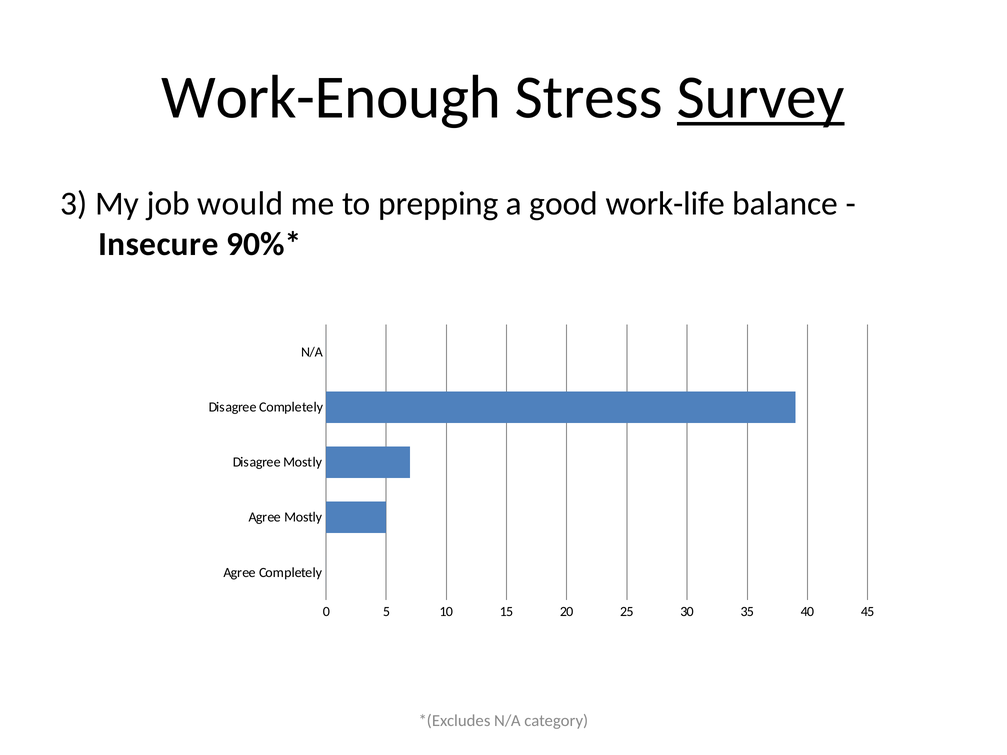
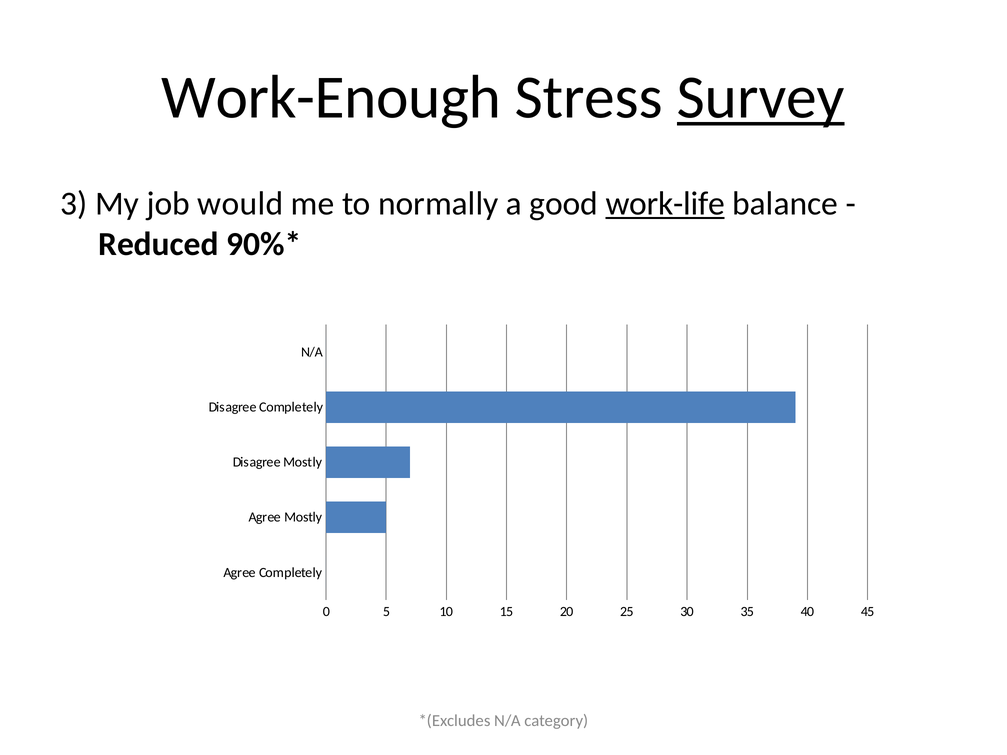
prepping: prepping -> normally (438, 204)
work-life underline: none -> present (665, 204)
Insecure: Insecure -> Reduced (158, 244)
